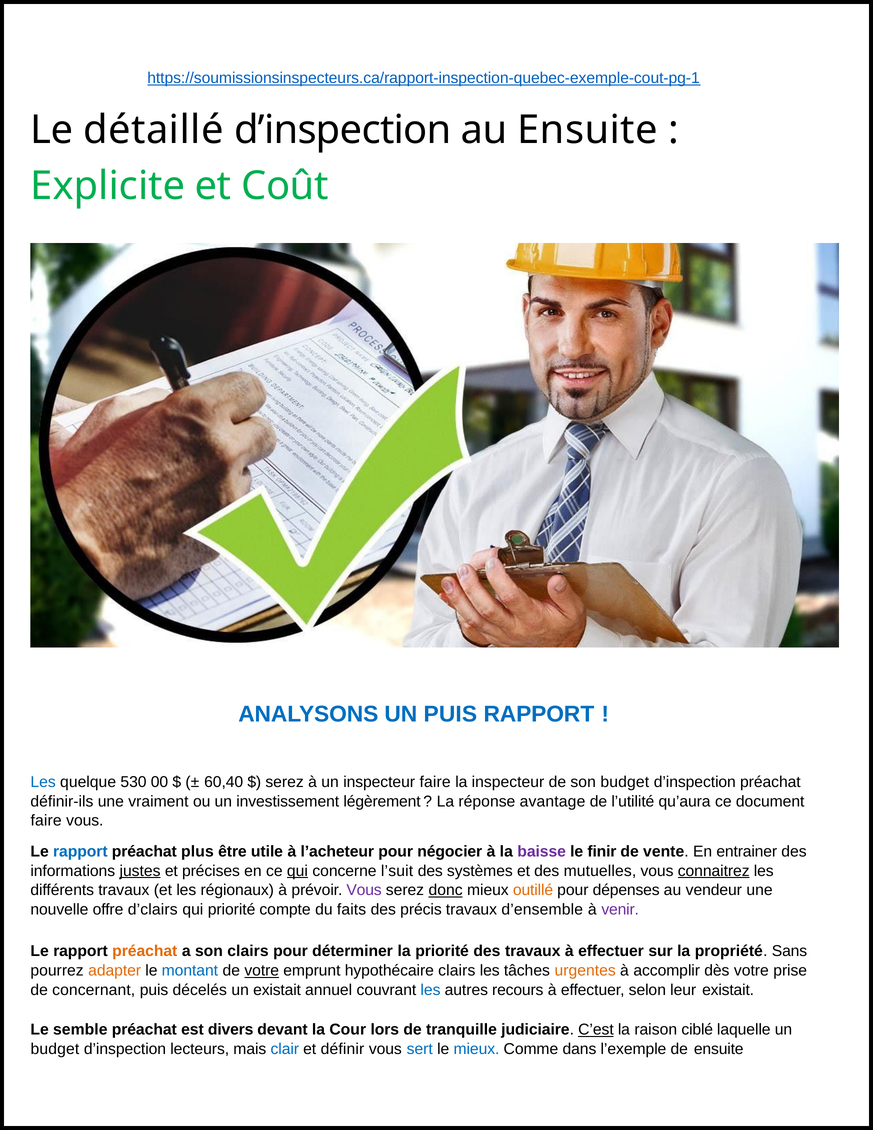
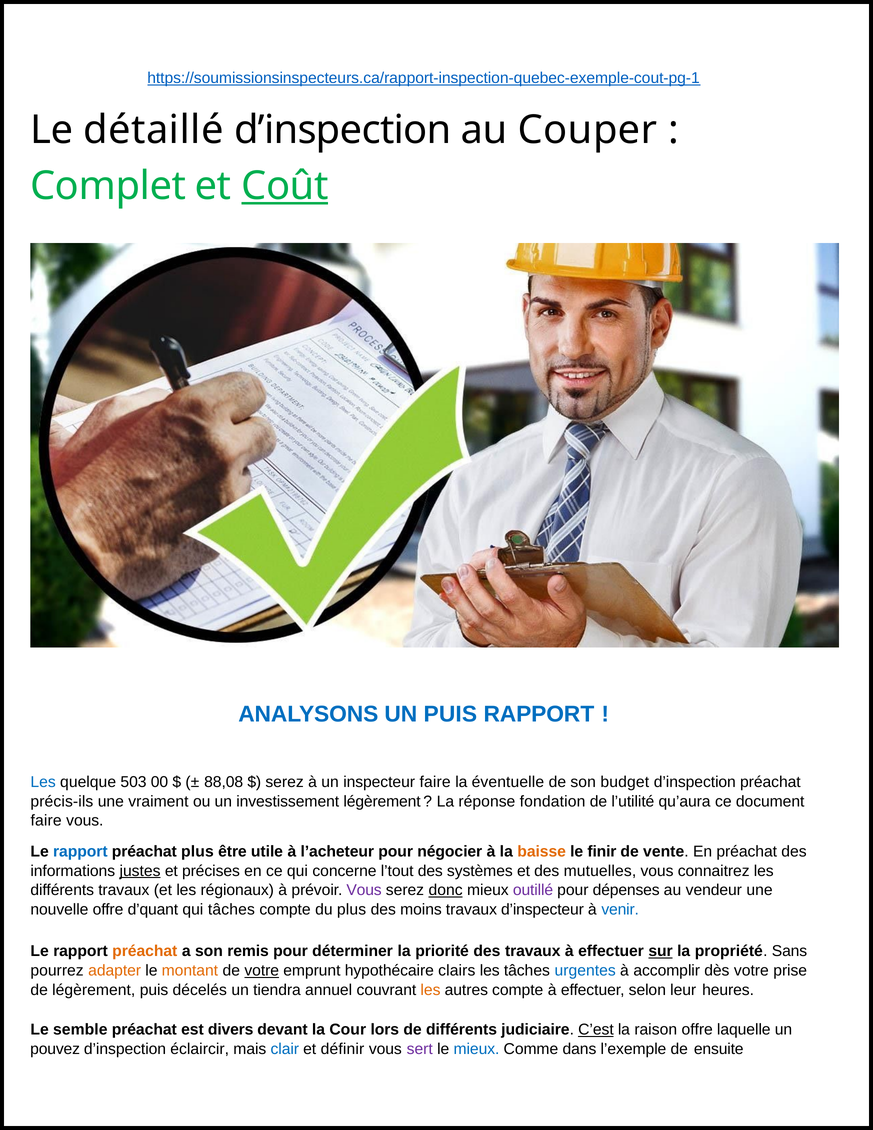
au Ensuite: Ensuite -> Couper (588, 130)
Explicite: Explicite -> Complet (108, 186)
Coût underline: none -> present (285, 186)
530: 530 -> 503 (134, 782)
60,40: 60,40 -> 88,08 (224, 782)
la inspecteur: inspecteur -> éventuelle (508, 782)
définir-ils: définir-ils -> précis-ils (62, 801)
avantage: avantage -> fondation (553, 801)
baisse colour: purple -> orange (542, 851)
En entrainer: entrainer -> préachat (747, 851)
qui underline: present -> none (297, 871)
l’suit: l’suit -> l’tout (397, 871)
connaitrez underline: present -> none (714, 871)
outillé colour: orange -> purple (533, 890)
d’clairs: d’clairs -> d’quant (153, 909)
qui priorité: priorité -> tâches (231, 909)
du faits: faits -> plus (352, 909)
précis: précis -> moins (421, 909)
d’ensemble: d’ensemble -> d’inspecteur (542, 909)
venir colour: purple -> blue (620, 909)
son clairs: clairs -> remis (248, 951)
sur underline: none -> present (661, 951)
montant colour: blue -> orange (190, 970)
urgentes colour: orange -> blue (585, 970)
de concernant: concernant -> légèrement (94, 990)
un existait: existait -> tiendra (277, 990)
les colour: blue -> orange (431, 990)
autres recours: recours -> compte (518, 990)
leur existait: existait -> heures (728, 990)
de tranquille: tranquille -> différents (462, 1030)
raison ciblé: ciblé -> offre (697, 1030)
budget: budget -> pouvez (55, 1049)
lecteurs: lecteurs -> éclaircir (200, 1049)
sert colour: blue -> purple (420, 1049)
